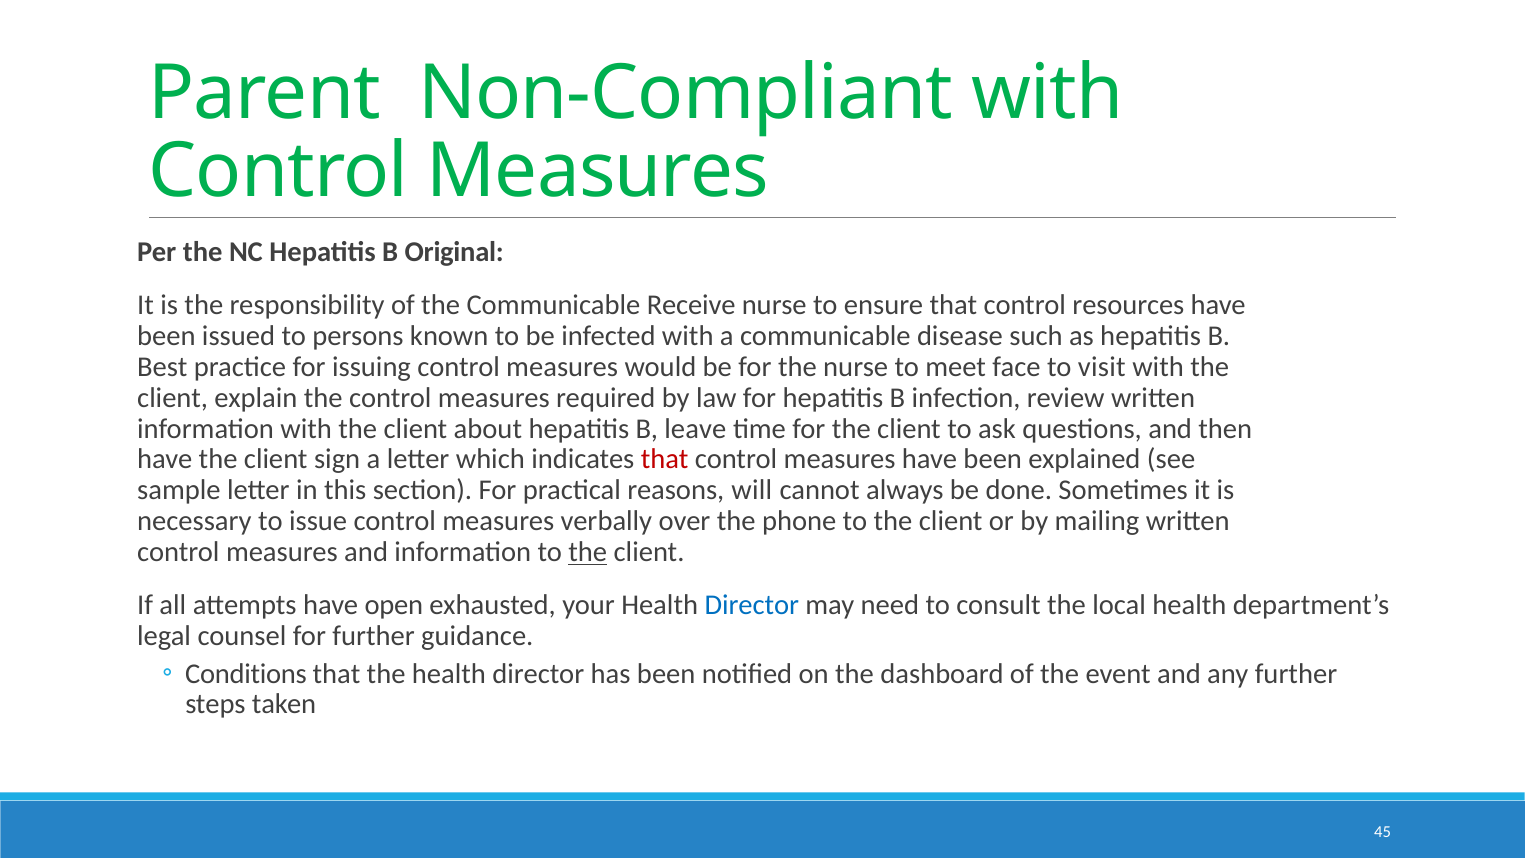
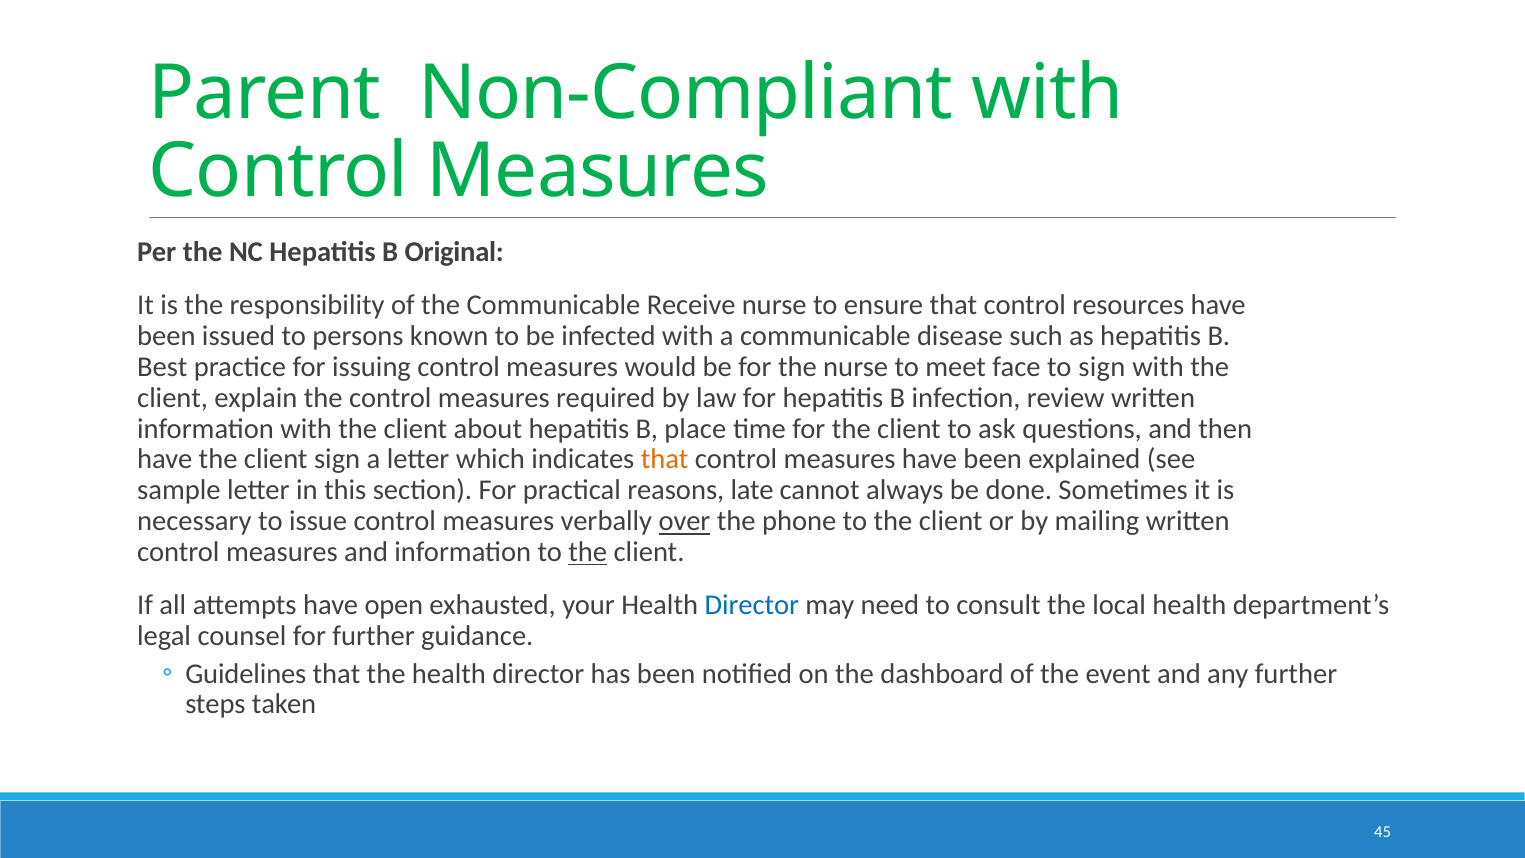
to visit: visit -> sign (1102, 367)
leave: leave -> place (695, 429)
that colour: red -> orange (665, 459)
will: will -> late (752, 490)
over underline: none -> present (685, 521)
Conditions: Conditions -> Guidelines (246, 673)
